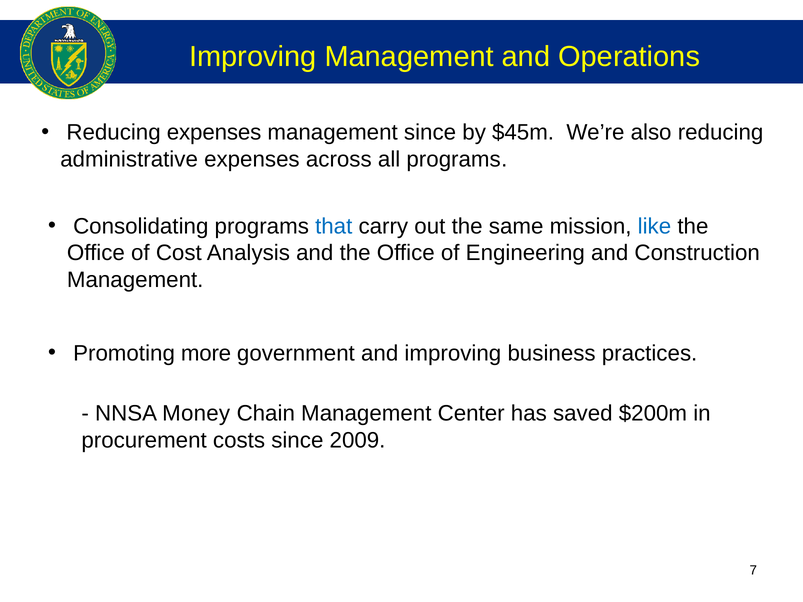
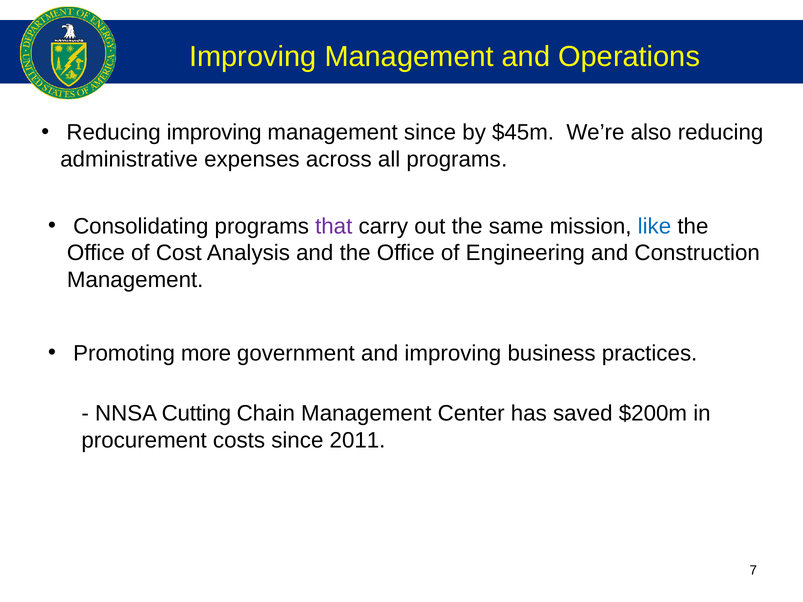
Reducing expenses: expenses -> improving (214, 133)
that colour: blue -> purple (334, 226)
Money: Money -> Cutting (196, 414)
2009: 2009 -> 2011 (358, 440)
